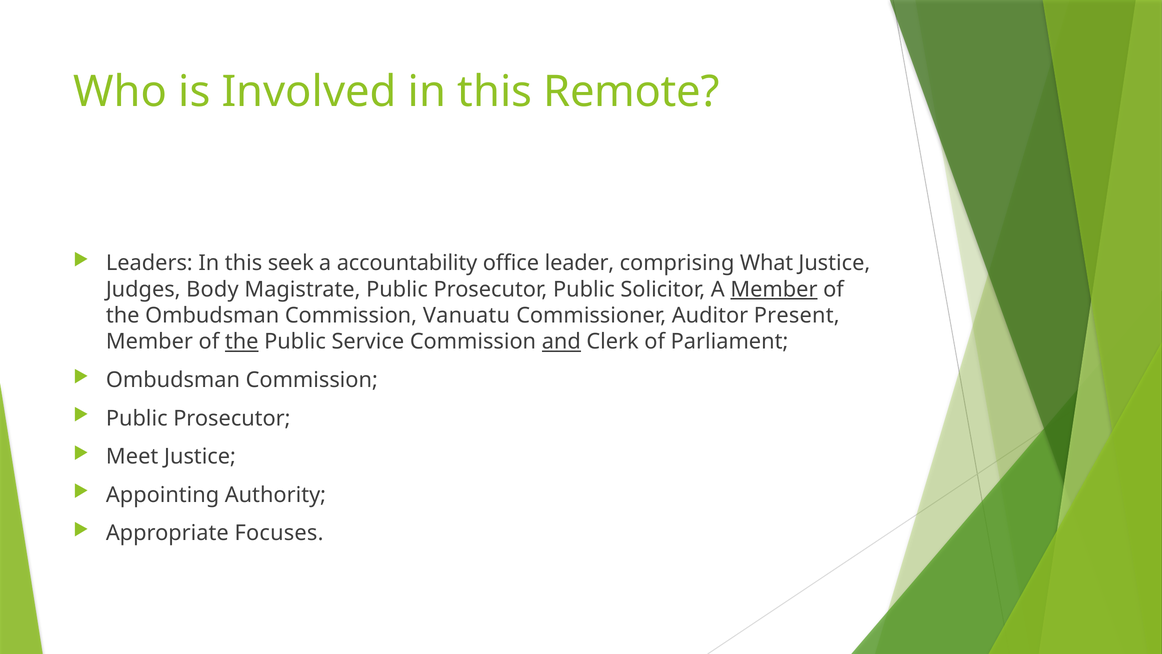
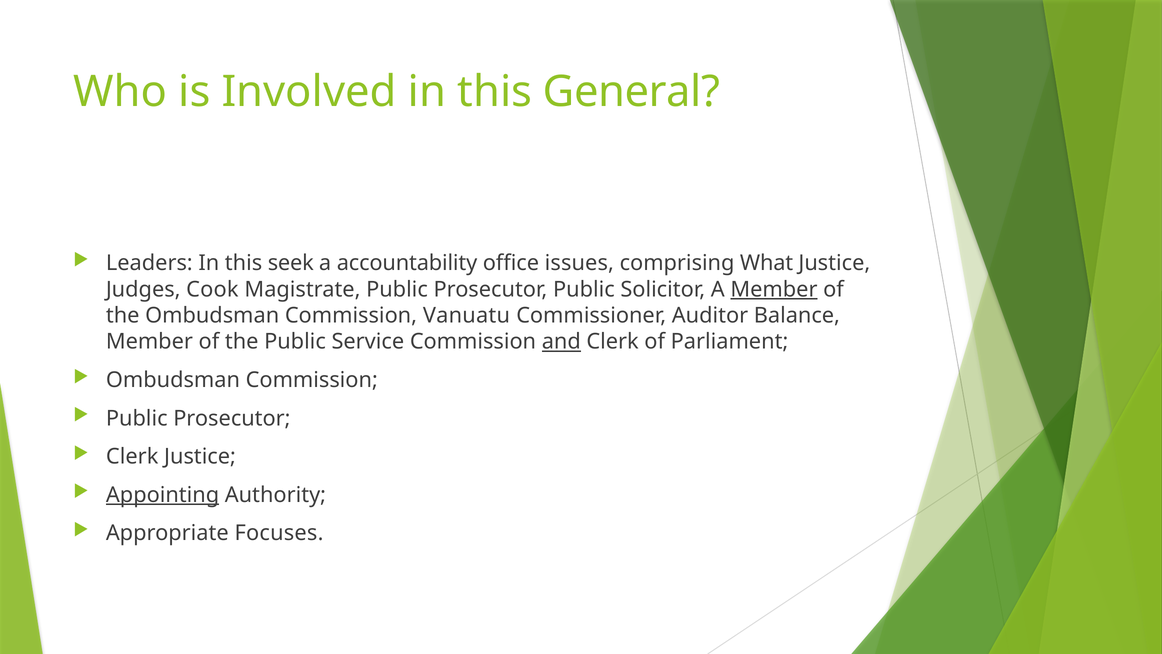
Remote: Remote -> General (632, 92)
leader: leader -> issues (579, 263)
Body: Body -> Cook (212, 289)
Present: Present -> Balance (797, 315)
the underline: present -> none (242, 342)
Meet: Meet -> Clerk (132, 456)
Appointing underline: none -> present (163, 495)
